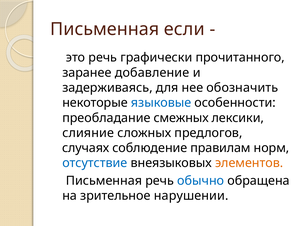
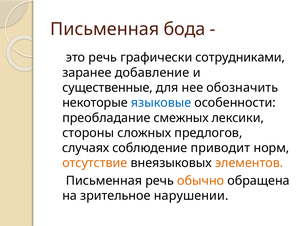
если: если -> бода (185, 29)
прочитанного: прочитанного -> сотрудниками (240, 58)
задерживаясь: задерживаясь -> существенные (108, 88)
слияние: слияние -> стороны (88, 133)
правилам: правилам -> приводит (220, 148)
отсутствие colour: blue -> orange (95, 163)
обычно colour: blue -> orange (201, 180)
